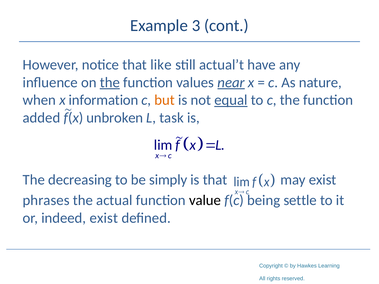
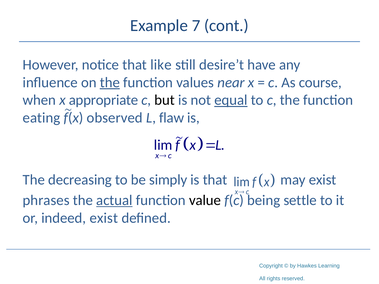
3: 3 -> 7 (196, 25)
actual’t: actual’t -> desire’t (222, 65)
near underline: present -> none (231, 82)
nature: nature -> course (320, 82)
information: information -> appropriate (104, 100)
but colour: orange -> black (165, 100)
added: added -> eating (41, 118)
unbroken: unbroken -> observed (115, 118)
task: task -> flaw (172, 118)
actual underline: none -> present (114, 200)
